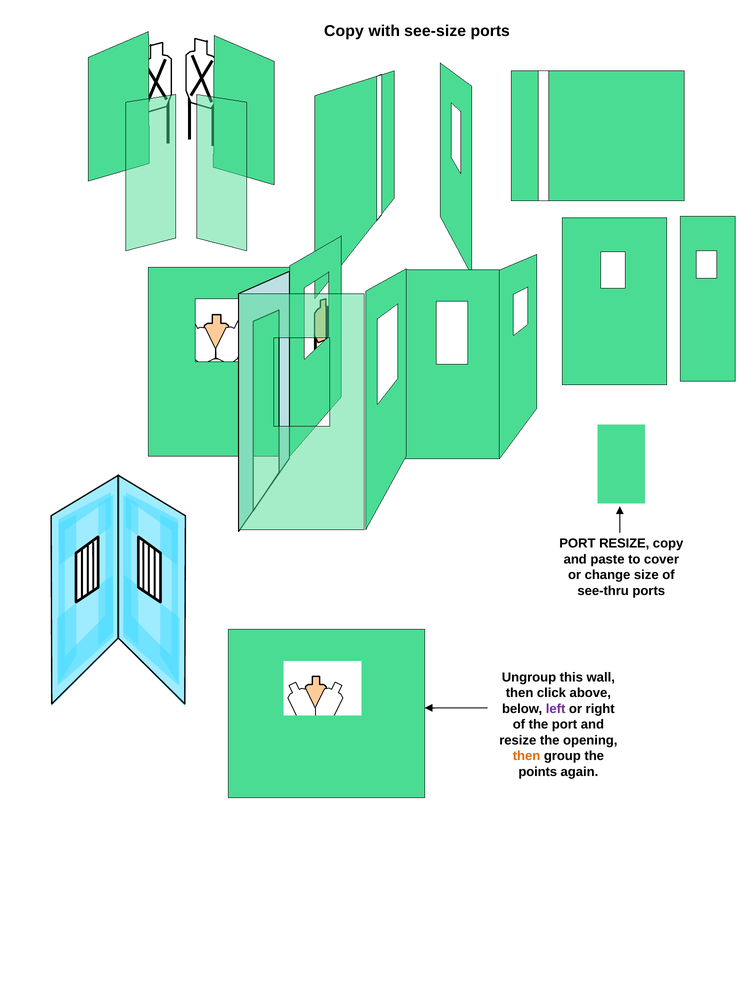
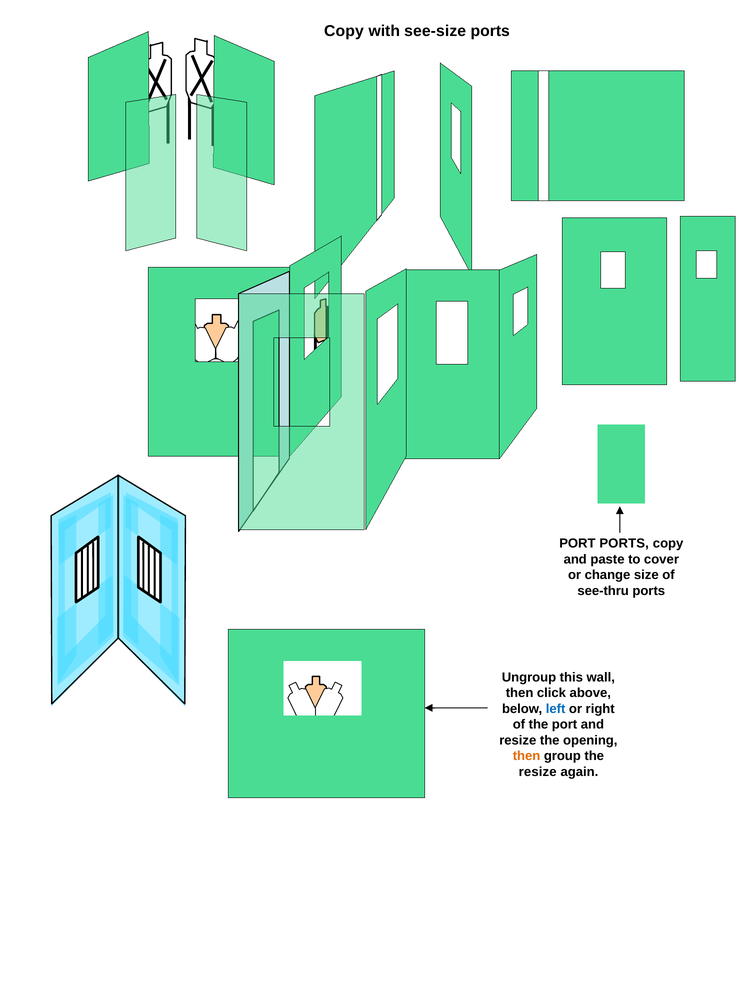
PORT RESIZE: RESIZE -> PORTS (624, 544)
left colour: purple -> blue (556, 709)
points: points -> resize (538, 772)
